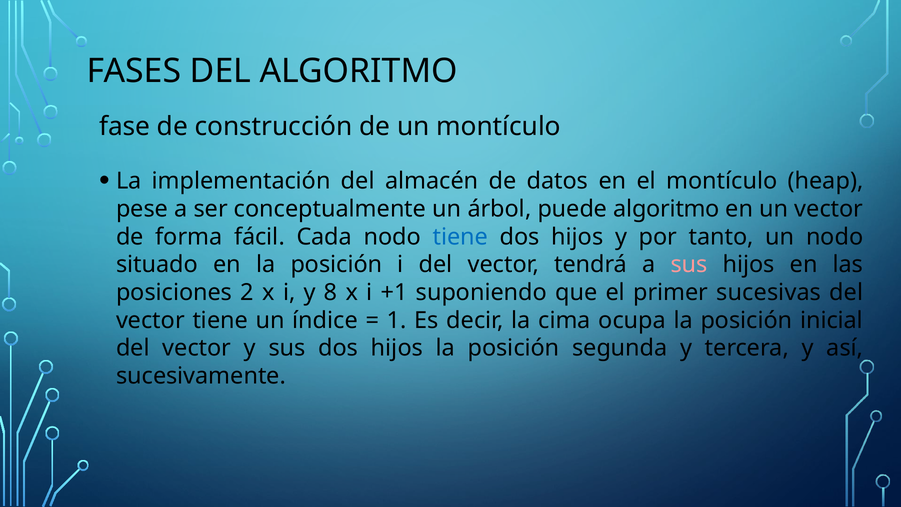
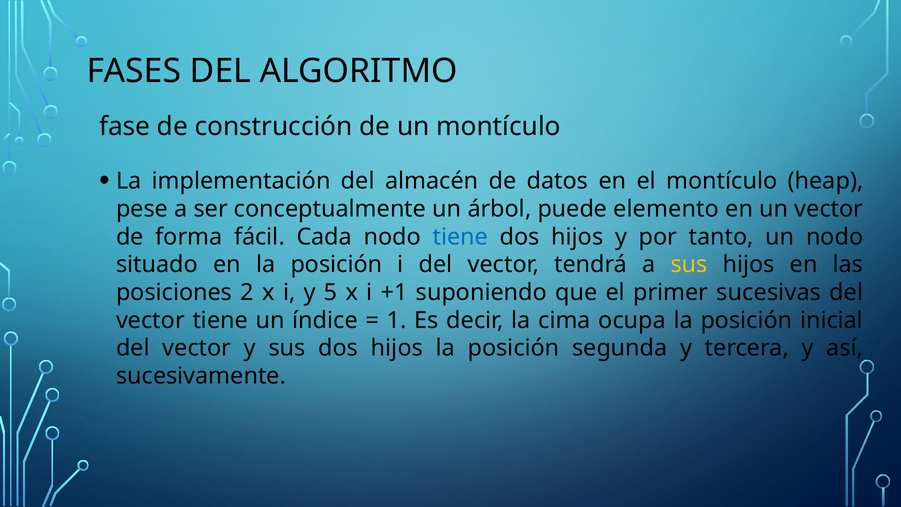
puede algoritmo: algoritmo -> elemento (666, 209)
sus colour: pink -> yellow (689, 265)
8: 8 -> 5 (331, 292)
